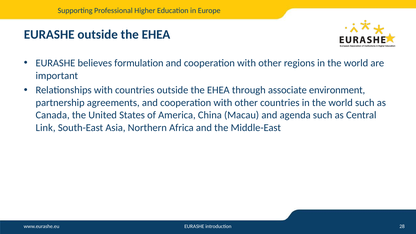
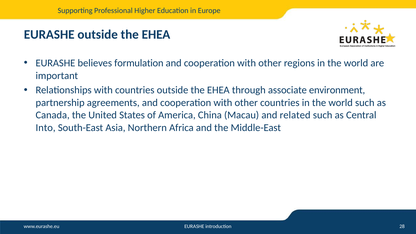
agenda: agenda -> related (295, 115)
Link: Link -> Into (46, 128)
